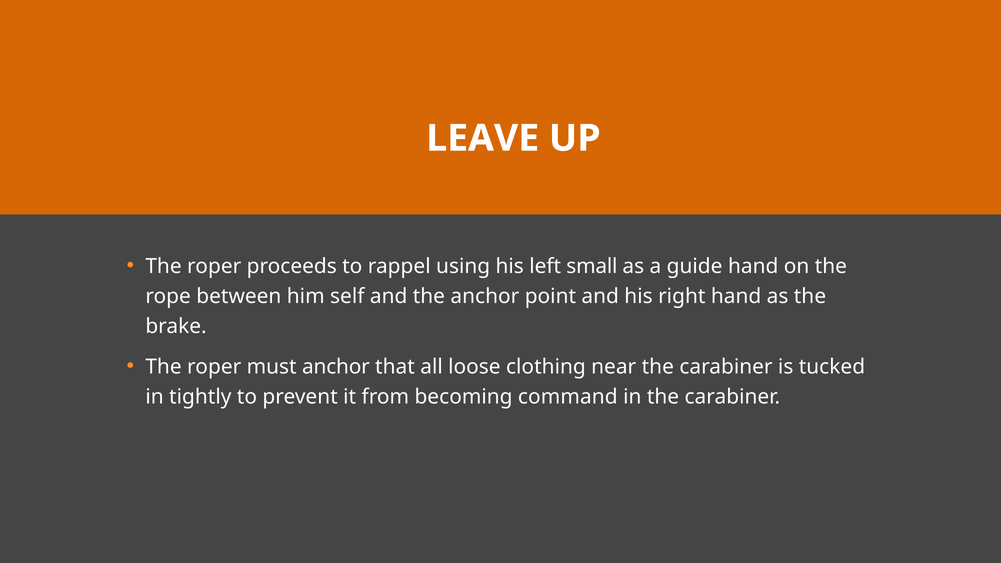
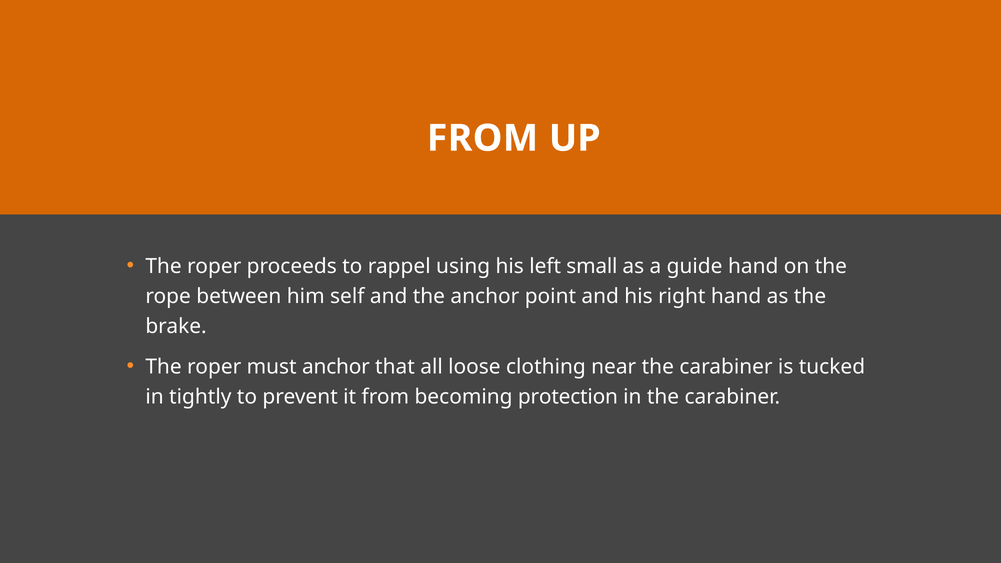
LEAVE: LEAVE -> FROM (482, 138)
command: command -> protection (568, 397)
